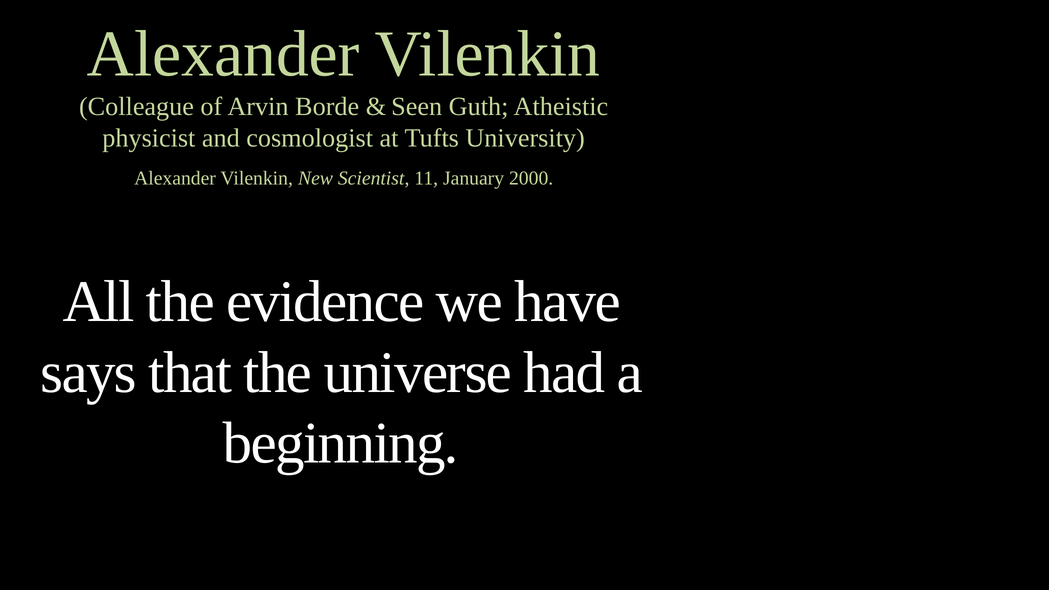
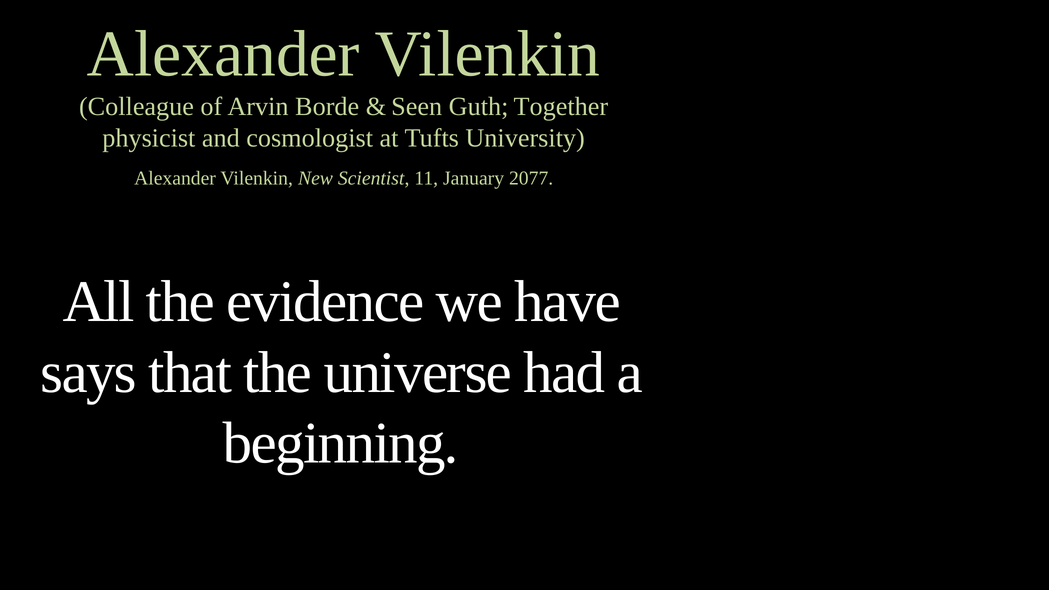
Atheistic: Atheistic -> Together (561, 107)
2000: 2000 -> 2077 (531, 178)
